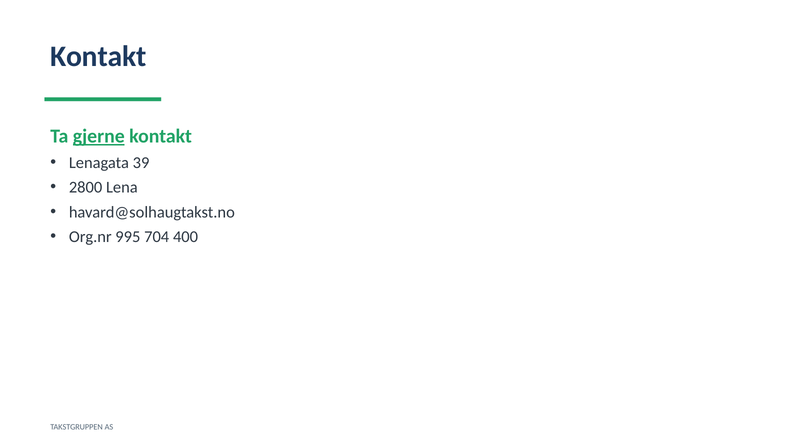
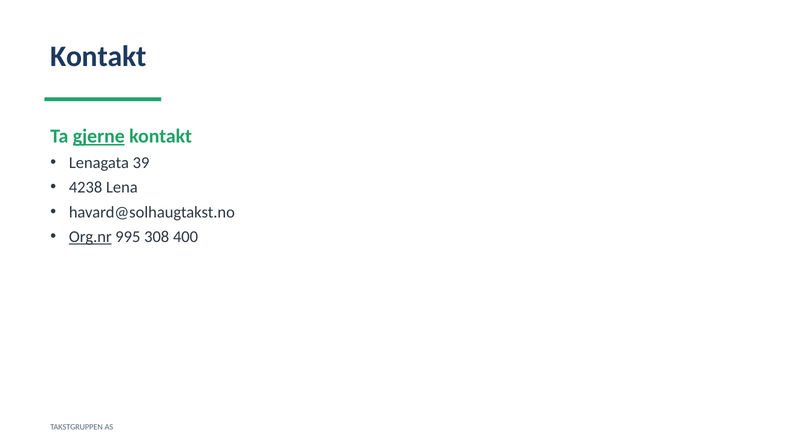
2800: 2800 -> 4238 (86, 187)
Org.nr underline: none -> present (90, 237)
704: 704 -> 308 (157, 237)
